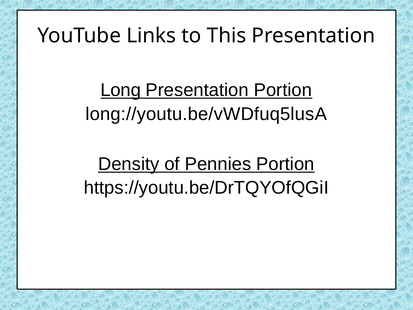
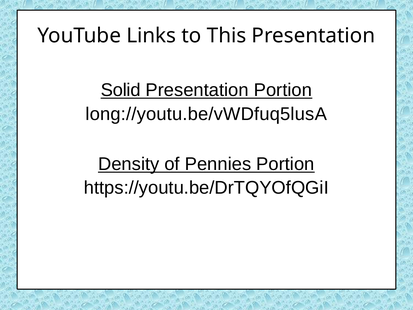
Long: Long -> Solid (121, 90)
